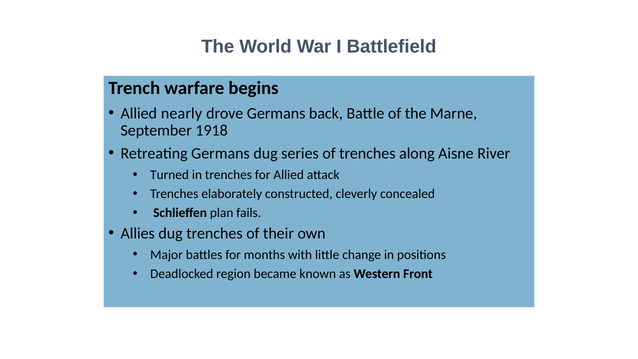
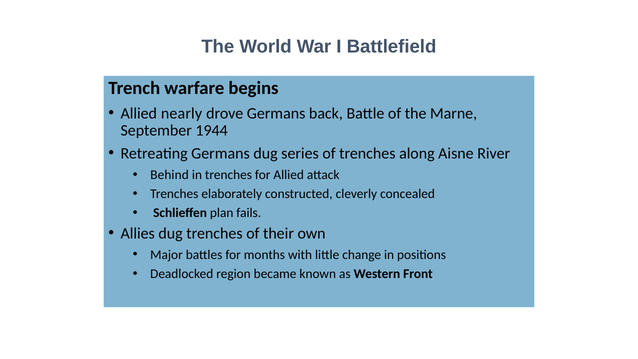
1918: 1918 -> 1944 (212, 130)
Turned: Turned -> Behind (170, 175)
